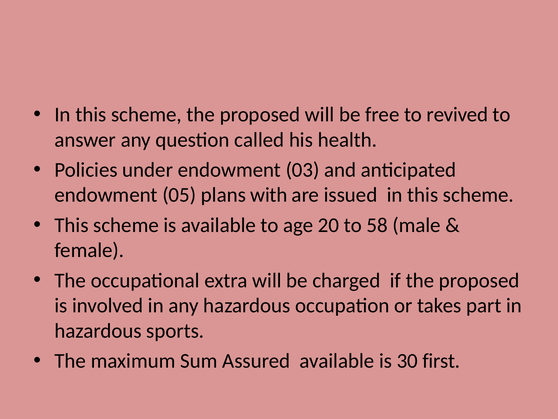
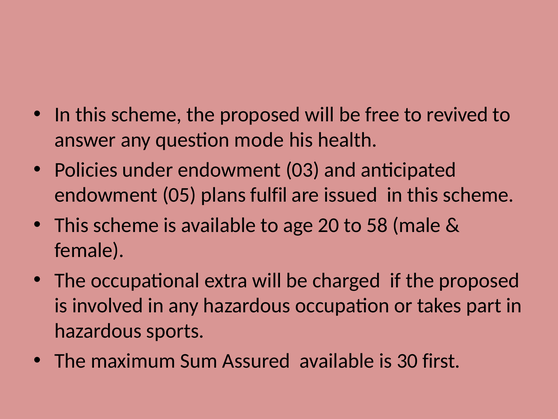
called: called -> mode (259, 140)
with: with -> fulfil (269, 195)
